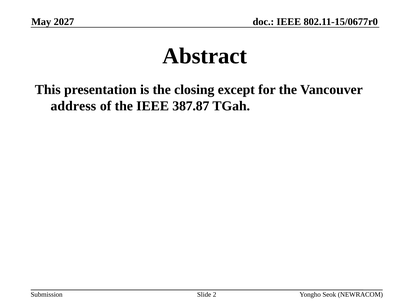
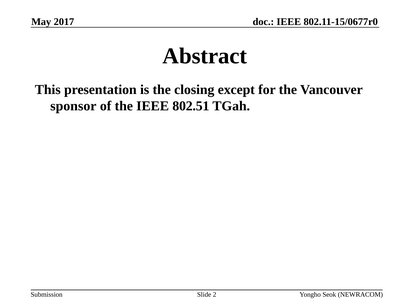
2027: 2027 -> 2017 (64, 22)
address: address -> sponsor (73, 106)
387.87: 387.87 -> 802.51 (191, 106)
